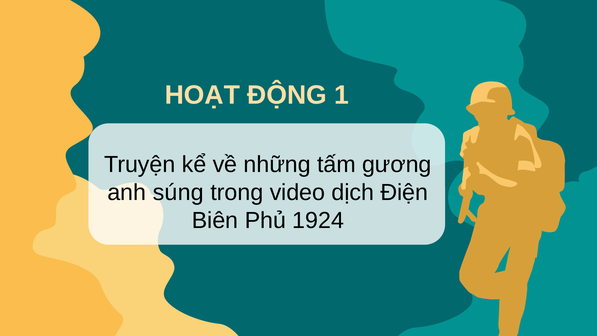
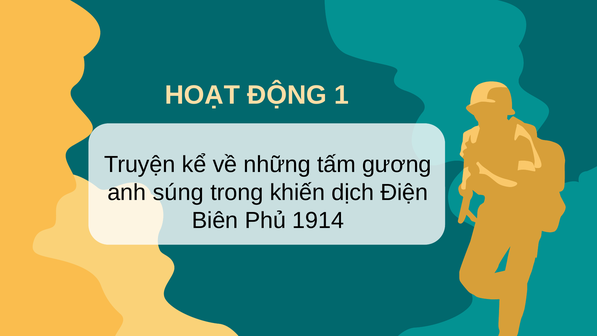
video: video -> khiến (297, 192)
1924: 1924 -> 1914 (318, 220)
